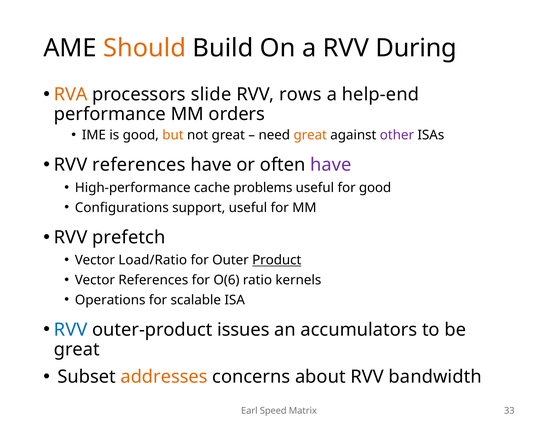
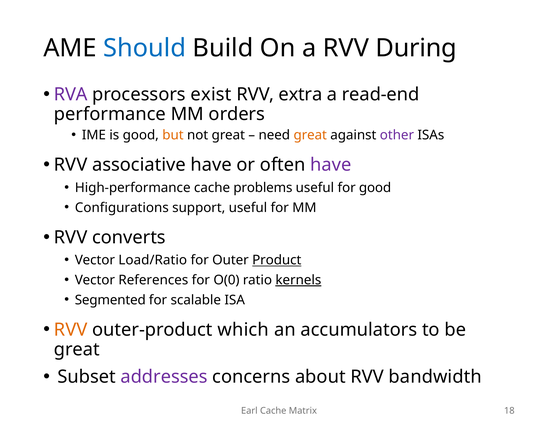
Should colour: orange -> blue (145, 48)
RVA colour: orange -> purple (71, 94)
slide: slide -> exist (211, 94)
rows: rows -> extra (300, 94)
help-end: help-end -> read-end (381, 94)
RVV references: references -> associative (139, 165)
prefetch: prefetch -> converts (129, 237)
O(6: O(6 -> O(0 (226, 280)
kernels underline: none -> present (298, 280)
Operations: Operations -> Segmented (110, 300)
RVV colour: blue -> orange (71, 330)
issues: issues -> which (243, 330)
addresses colour: orange -> purple (164, 377)
Earl Speed: Speed -> Cache (273, 411)
33: 33 -> 18 (509, 411)
